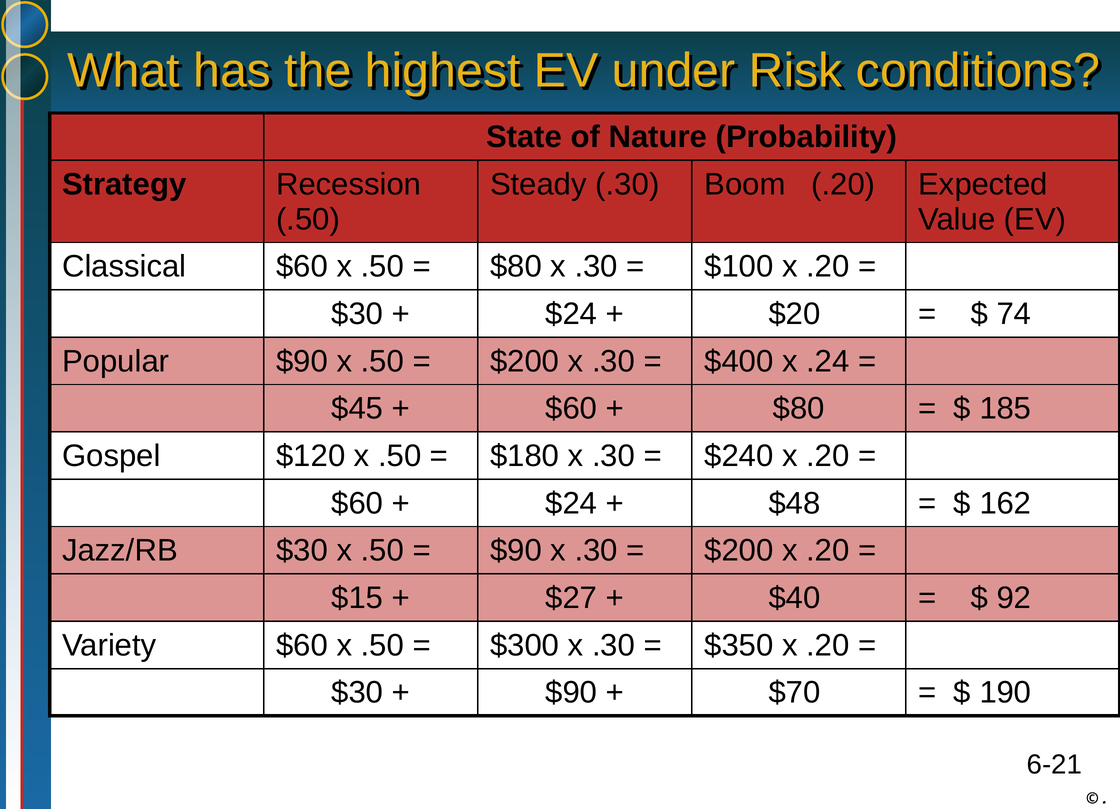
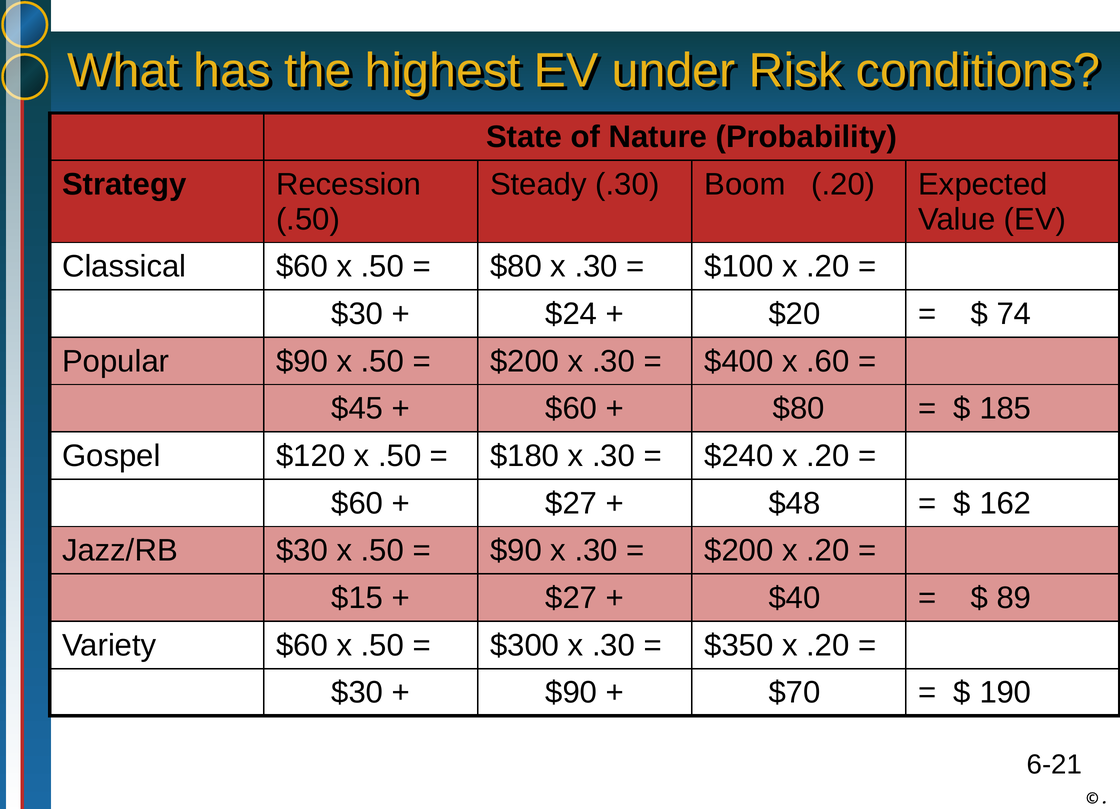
.24: .24 -> .60 (828, 361)
$24: $24 -> $27 (571, 503)
92: 92 -> 89 (1014, 598)
